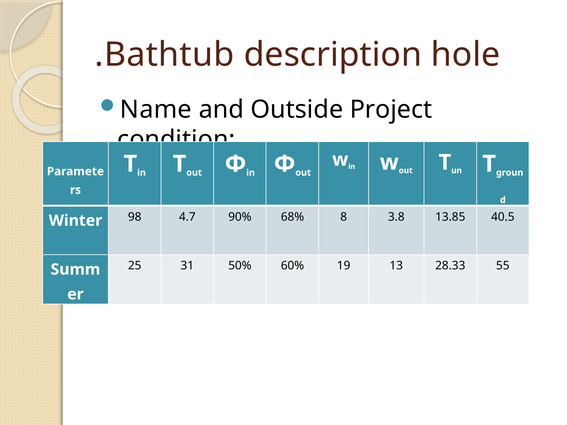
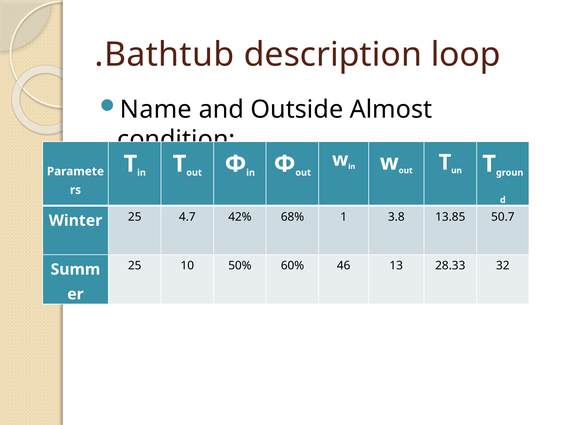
hole: hole -> loop (466, 55)
Project: Project -> Almost (391, 109)
Winter 98: 98 -> 25 (135, 217)
90%: 90% -> 42% (240, 217)
8: 8 -> 1 (344, 217)
40.5: 40.5 -> 50.7 (503, 217)
31: 31 -> 10 (187, 266)
19: 19 -> 46 (344, 266)
55: 55 -> 32 (503, 266)
